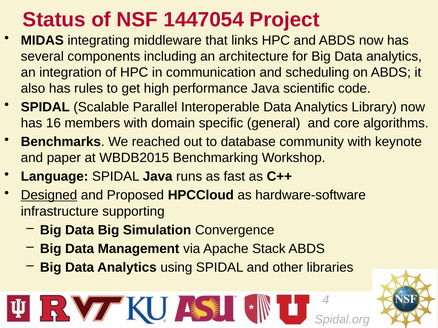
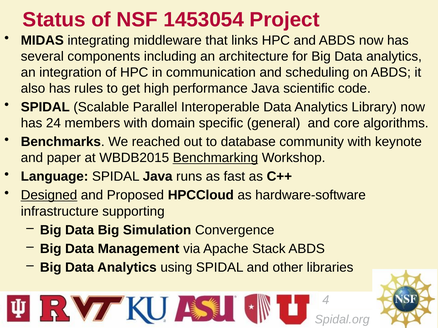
1447054: 1447054 -> 1453054 (204, 20)
16: 16 -> 24 (53, 123)
Benchmarking underline: none -> present (216, 158)
